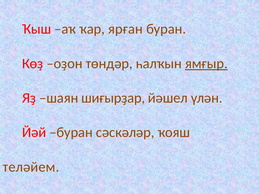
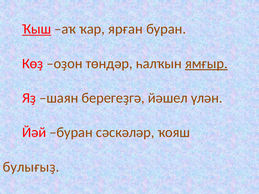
Ҡыш underline: none -> present (37, 29)
шиғырҙар: шиғырҙар -> берегеҙгә (113, 98)
теләйем: теләйем -> булығыҙ (31, 167)
